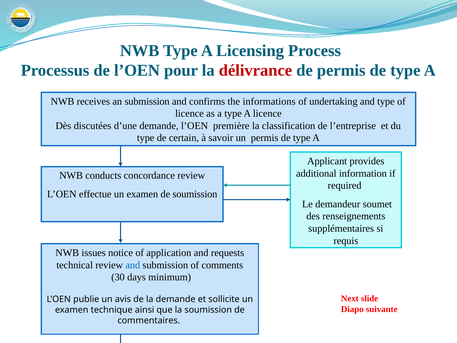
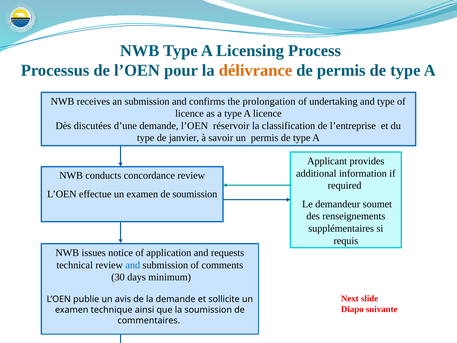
délivrance colour: red -> orange (255, 70)
informations: informations -> prolongation (269, 101)
première: première -> réservoir (231, 126)
certain: certain -> janvier (184, 138)
